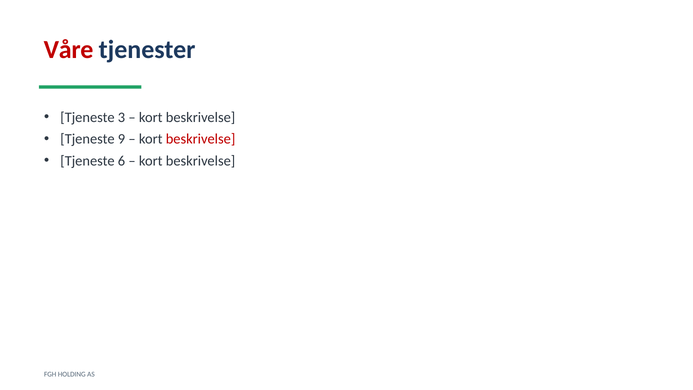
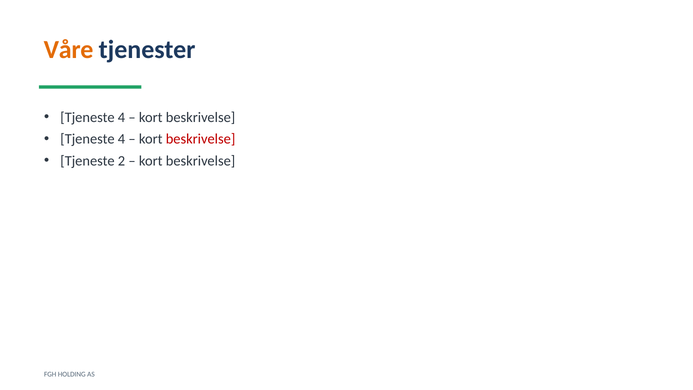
Våre colour: red -> orange (69, 49)
3: 3 -> 4 (121, 117)
9: 9 -> 4 (121, 139)
6: 6 -> 2 (121, 161)
